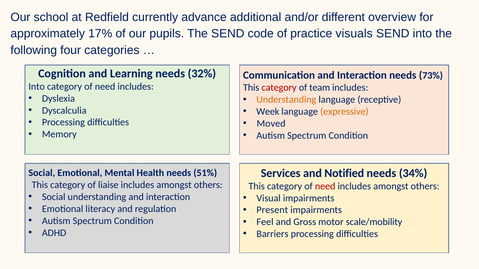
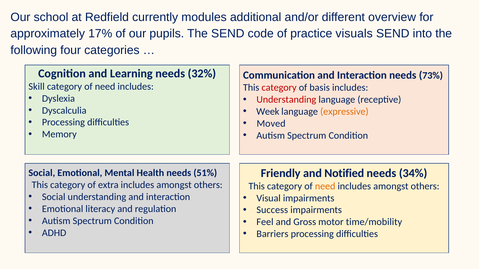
advance: advance -> modules (204, 17)
Into: Into -> Skill (37, 87)
team: team -> basis (320, 88)
Understanding colour: orange -> red (286, 100)
Services: Services -> Friendly (281, 173)
liaise: liaise -> extra (108, 185)
need colour: red -> orange (325, 186)
Present: Present -> Success (272, 210)
scale/mobility: scale/mobility -> time/mobility (374, 222)
